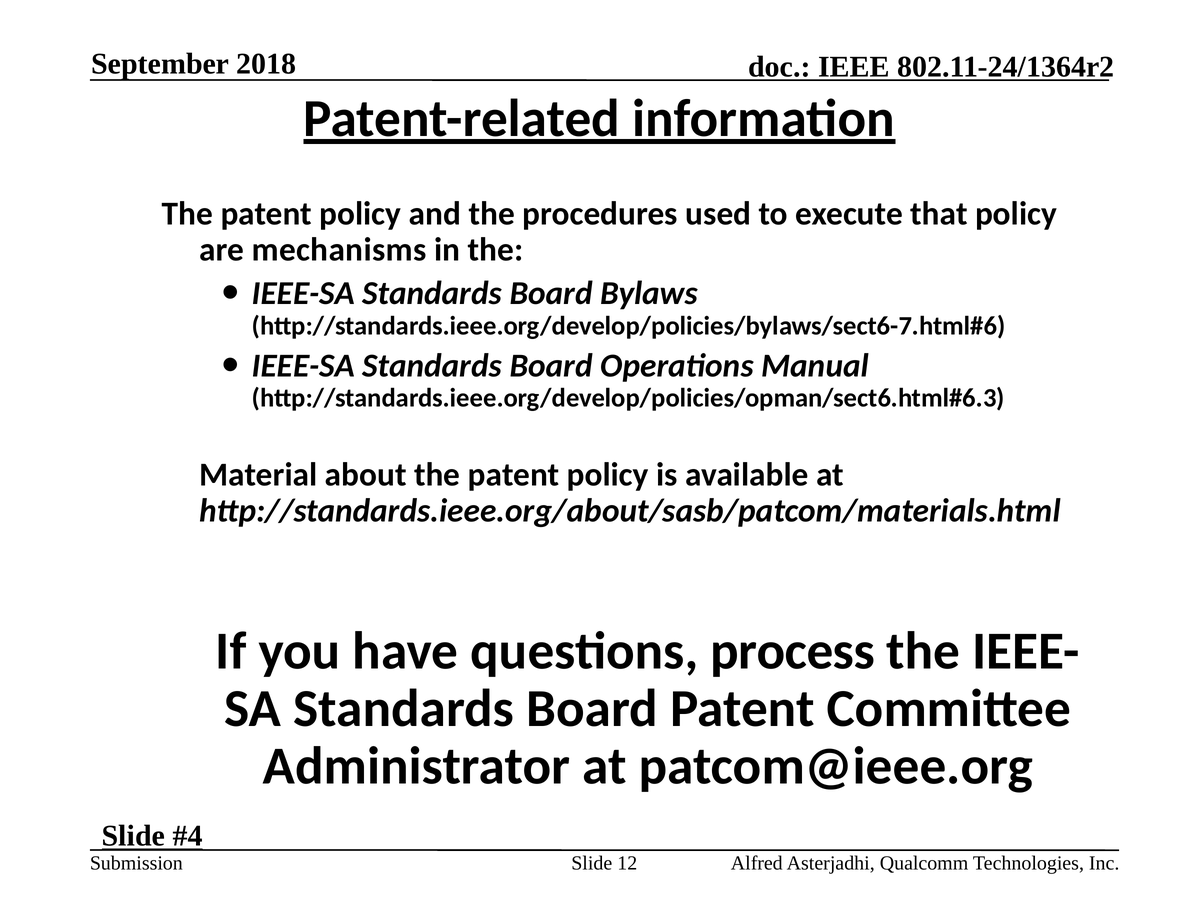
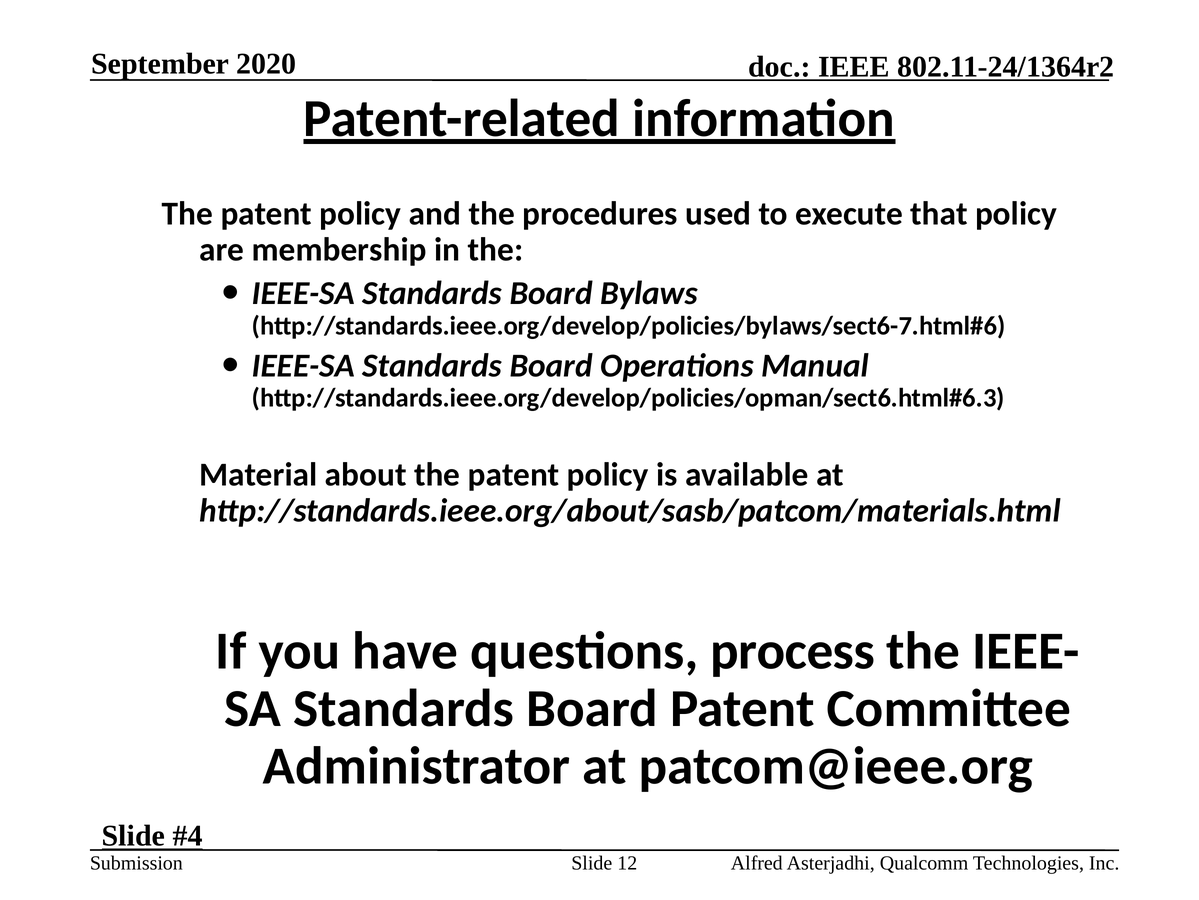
2018: 2018 -> 2020 (266, 64)
mechanisms: mechanisms -> membership (339, 250)
